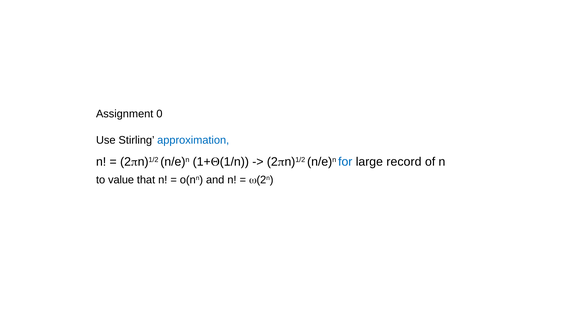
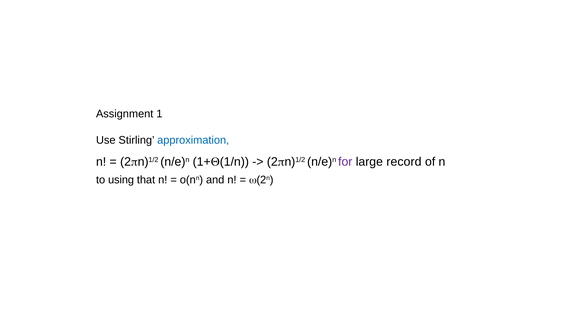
0: 0 -> 1 (159, 114)
for colour: blue -> purple (345, 162)
value: value -> using (121, 180)
